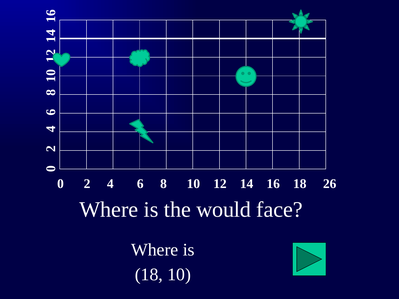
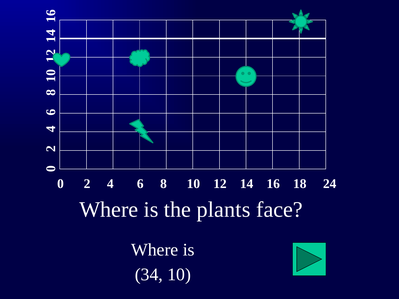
26: 26 -> 24 (330, 184)
would: would -> plants (223, 210)
18: 18 -> 34 (149, 275)
